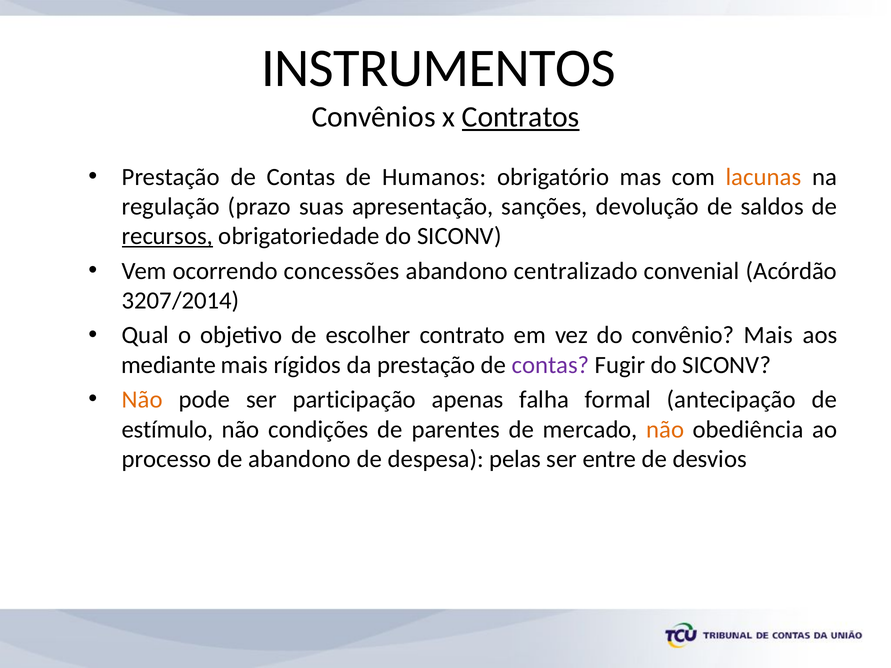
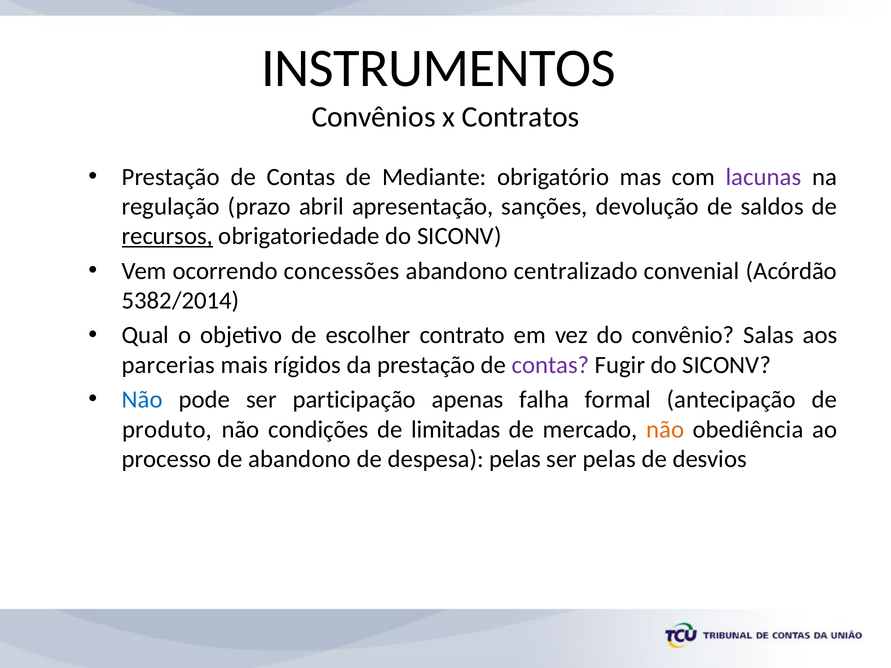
Contratos underline: present -> none (521, 117)
Humanos: Humanos -> Mediante (434, 177)
lacunas colour: orange -> purple (764, 177)
suas: suas -> abril (321, 207)
3207/2014: 3207/2014 -> 5382/2014 (181, 301)
convênio Mais: Mais -> Salas (769, 335)
mediante: mediante -> parcerias (168, 365)
Não colour: orange -> blue (142, 400)
estímulo: estímulo -> produto (167, 430)
parentes: parentes -> limitadas (456, 430)
ser entre: entre -> pelas (609, 459)
